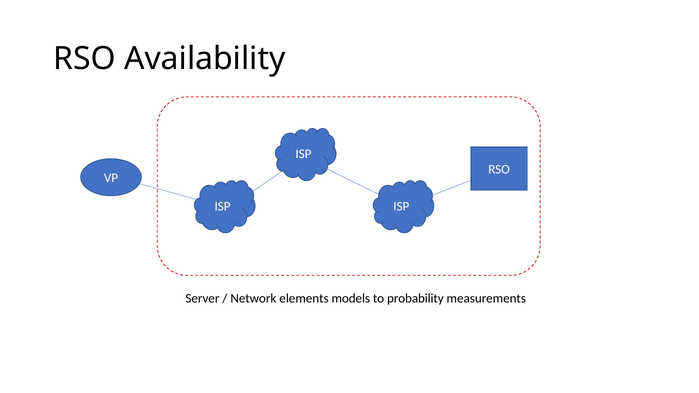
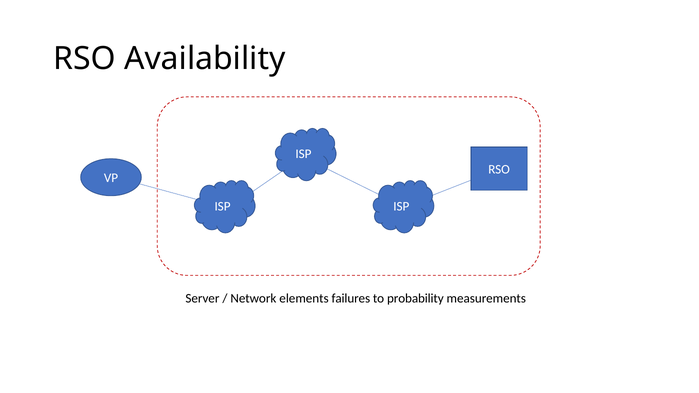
models: models -> failures (351, 298)
